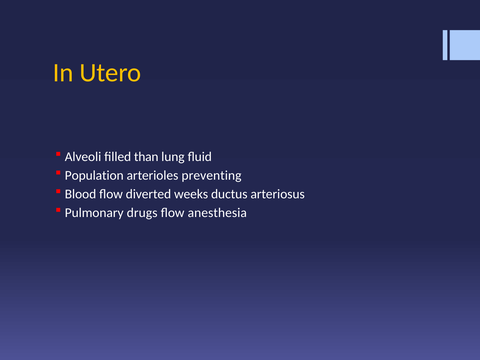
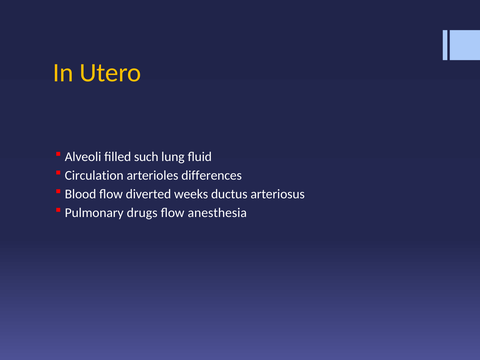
than: than -> such (146, 157)
Population: Population -> Circulation (94, 175)
preventing: preventing -> differences (212, 175)
